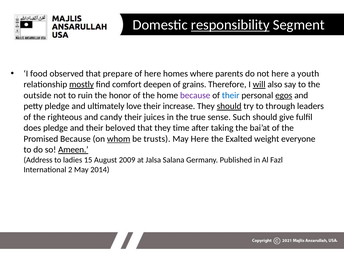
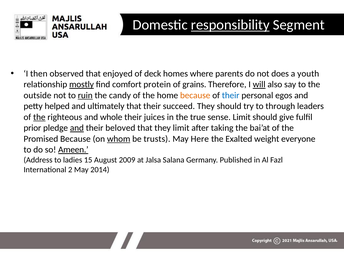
food: food -> then (39, 74)
prepare: prepare -> enjoyed (118, 74)
of here: here -> deck (153, 74)
not here: here -> does (280, 74)
deepen: deepen -> protein (157, 84)
ruin underline: none -> present (85, 95)
honor: honor -> candy (120, 95)
because colour: purple -> orange (195, 95)
egos underline: present -> none (284, 95)
petty pledge: pledge -> helped (57, 106)
ultimately love: love -> that (134, 106)
increase: increase -> succeed (179, 106)
should underline: present -> none (229, 106)
the underline: none -> present (39, 117)
candy: candy -> whole (111, 117)
sense Such: Such -> Limit (242, 117)
does: does -> prior (32, 128)
and underline: none -> present (77, 128)
they time: time -> limit (181, 128)
